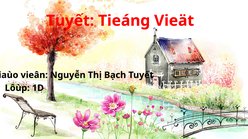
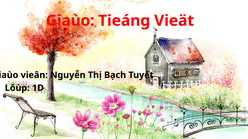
Tuyết: Tuyết -> Giaùo (70, 21)
